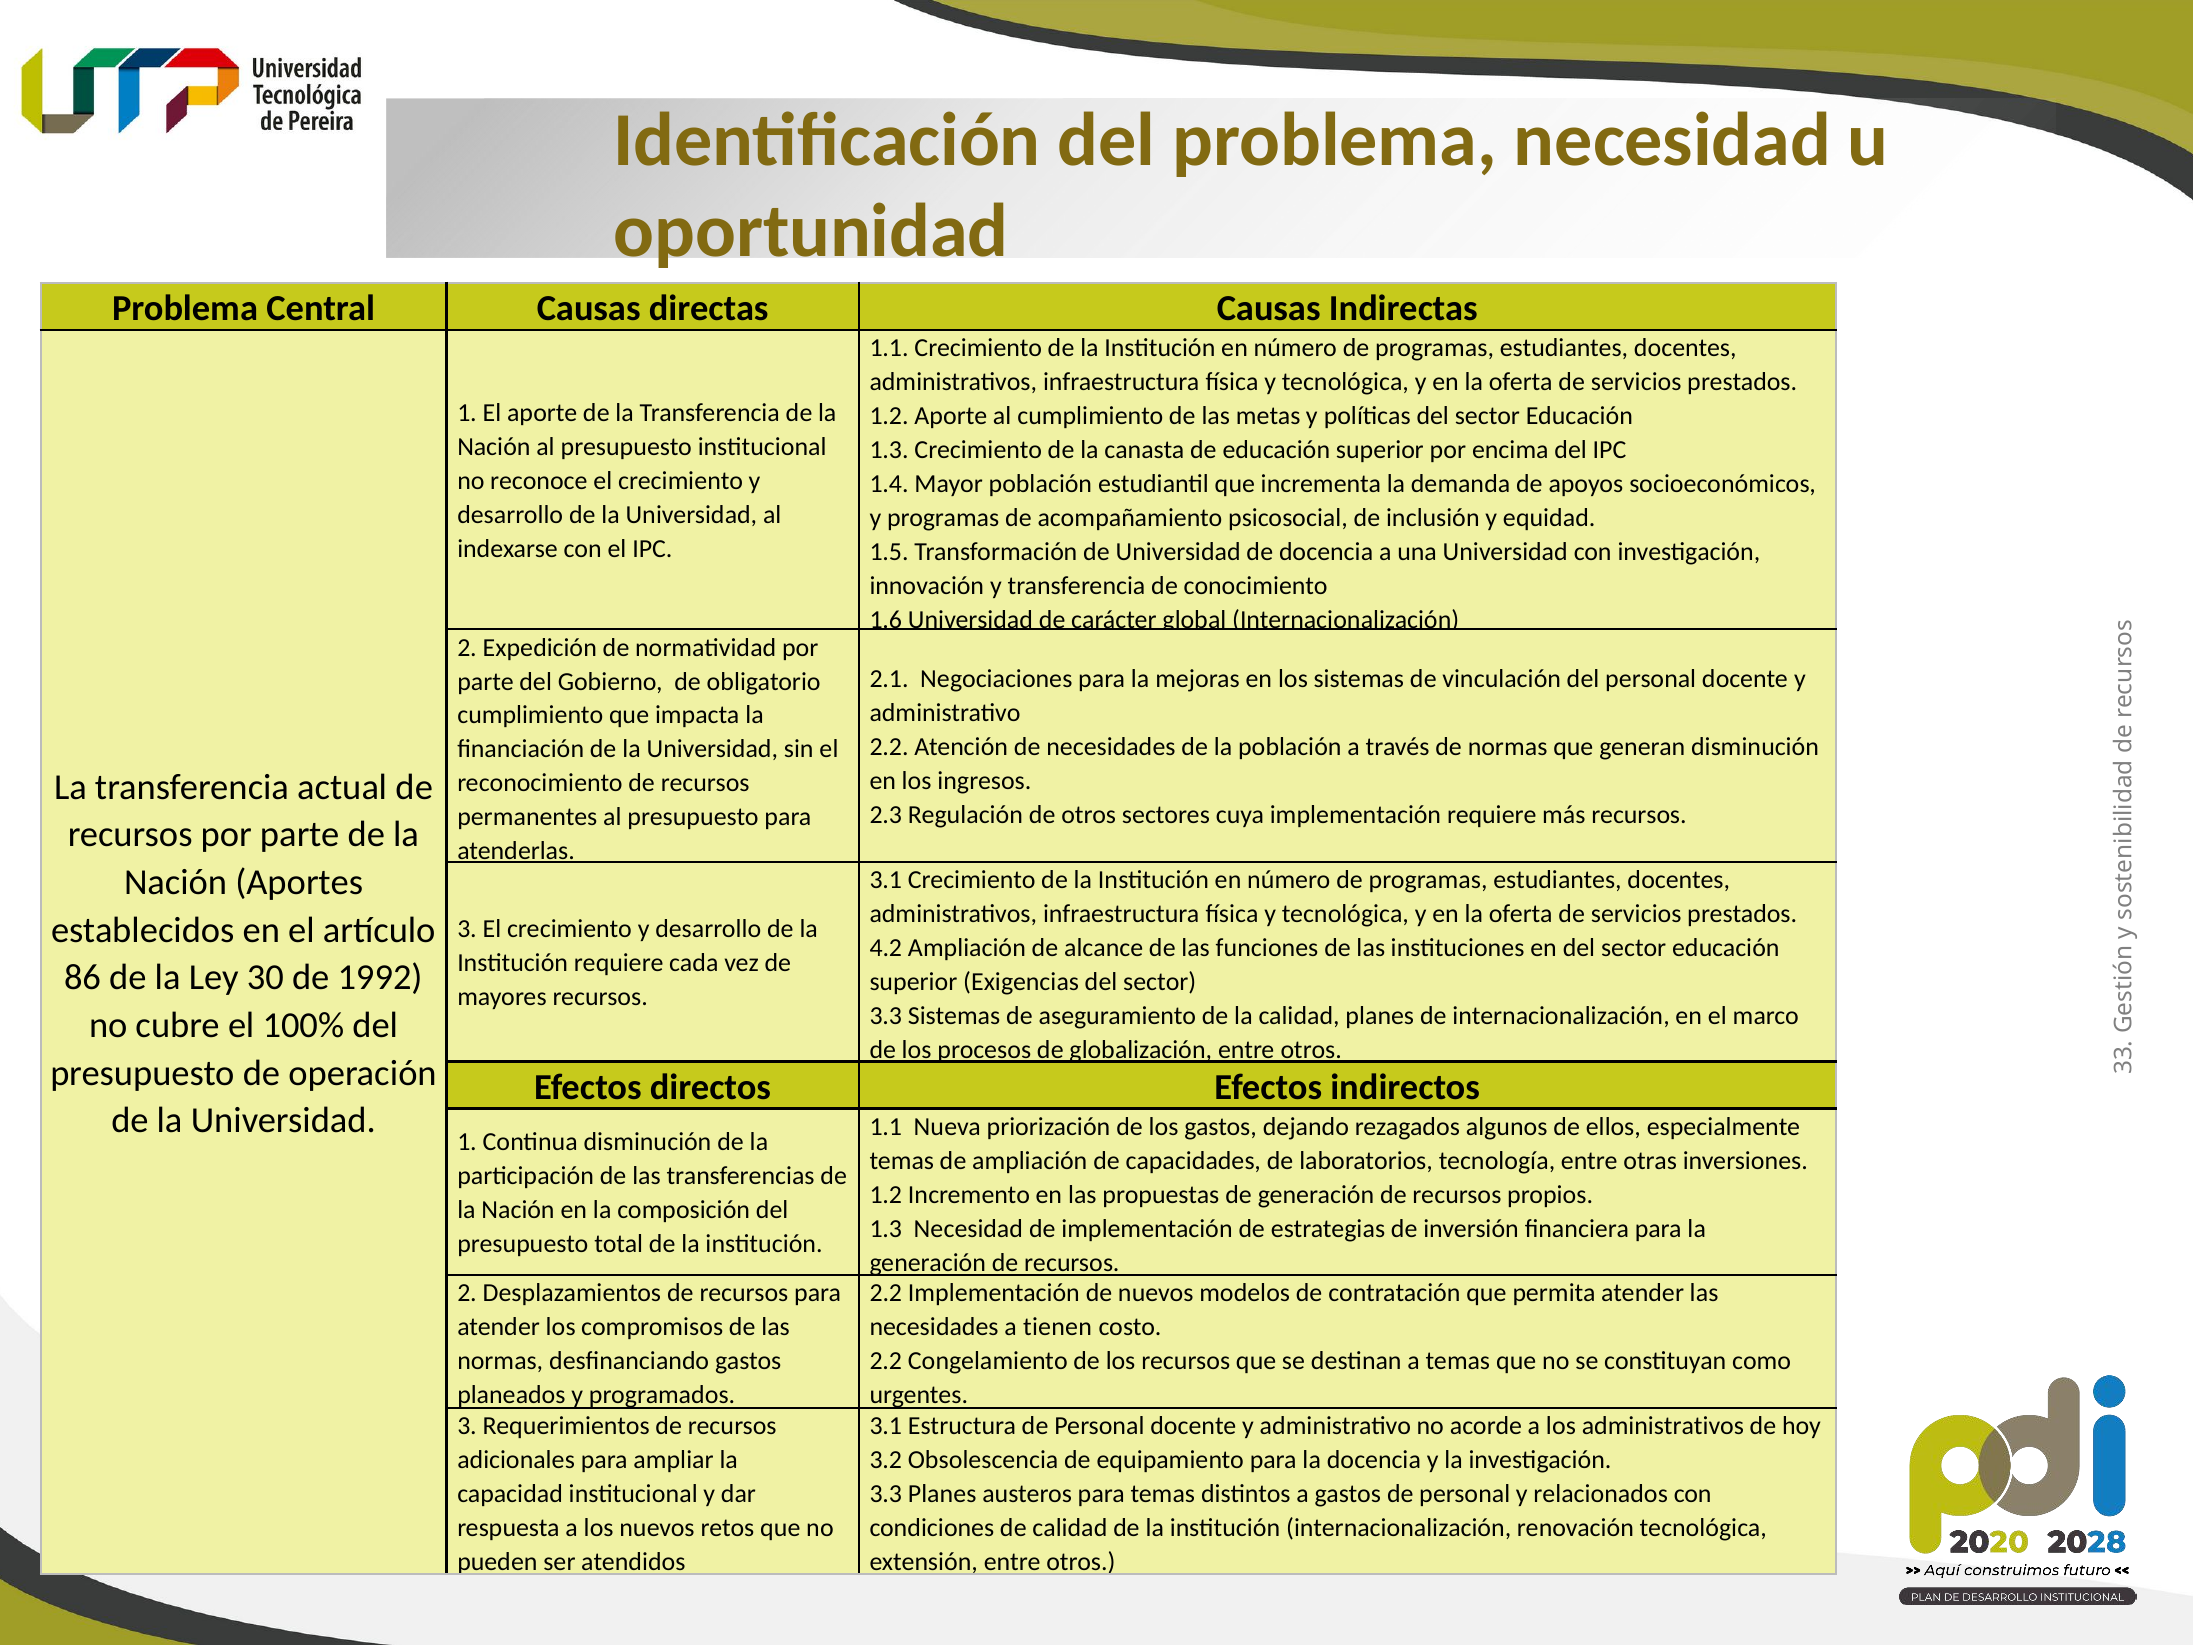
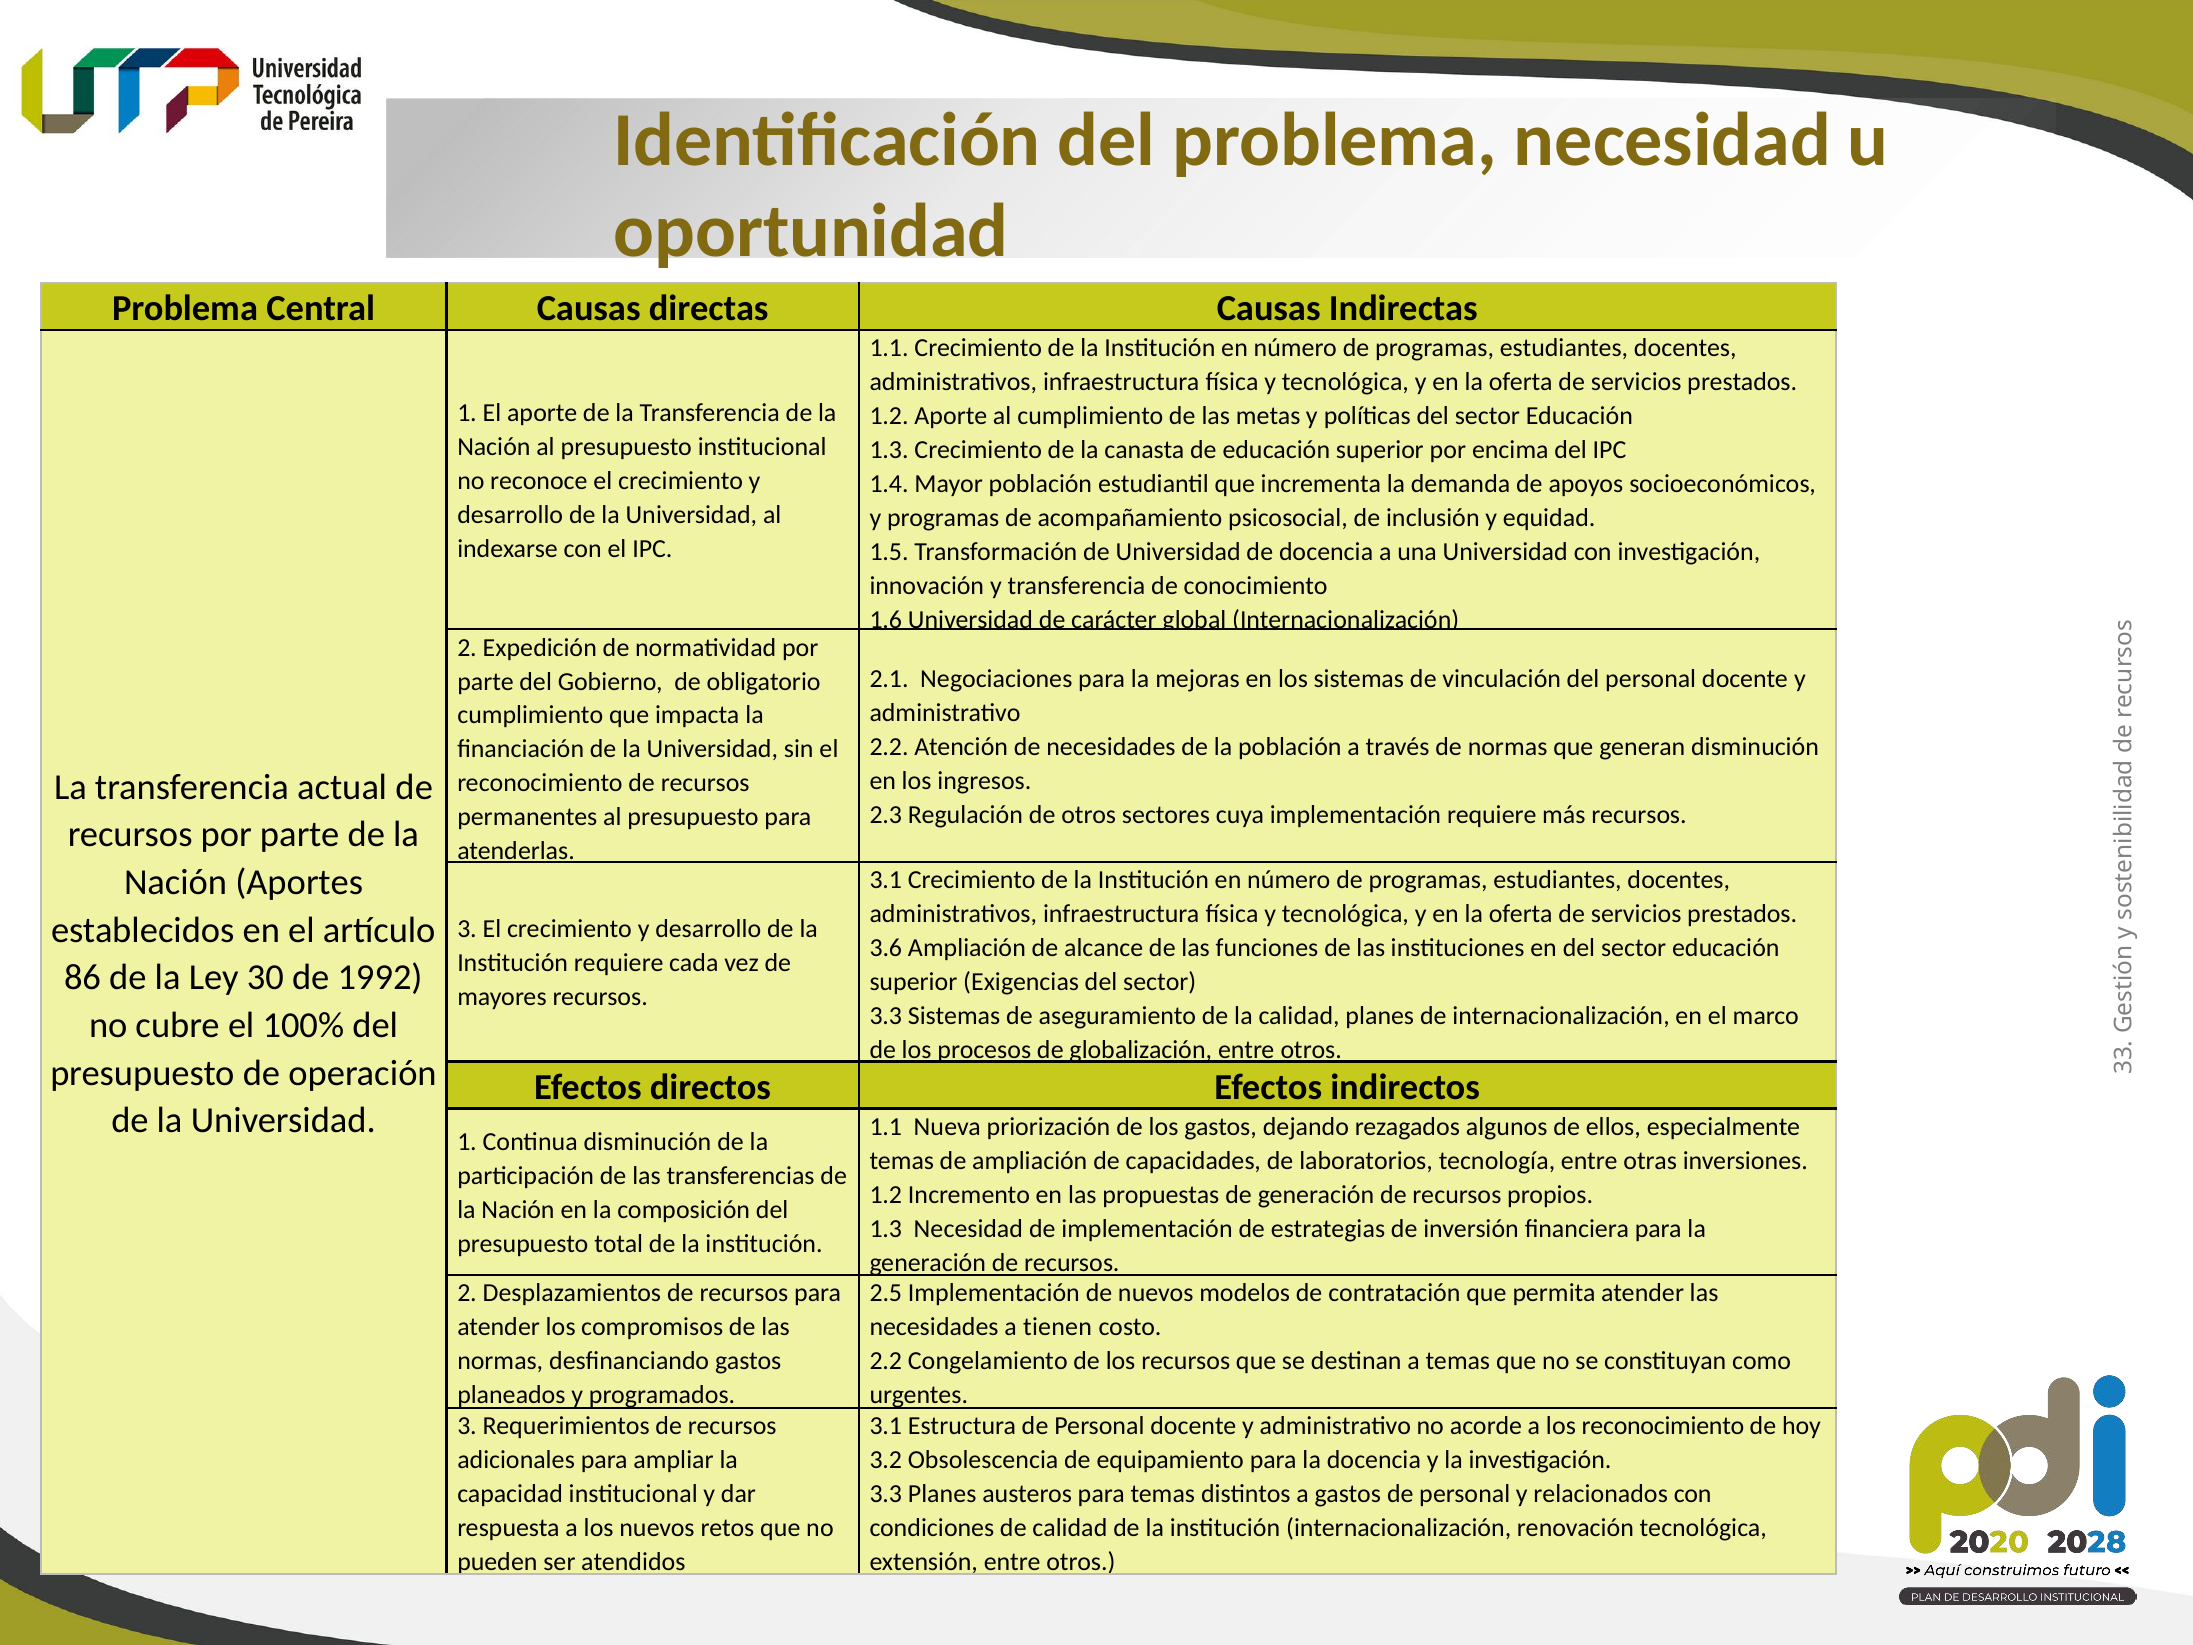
4.2: 4.2 -> 3.6 (886, 948)
2.2: 2.2 -> 2.5 (886, 1293)
los administrativos: administrativos -> reconocimiento (1663, 1426)
